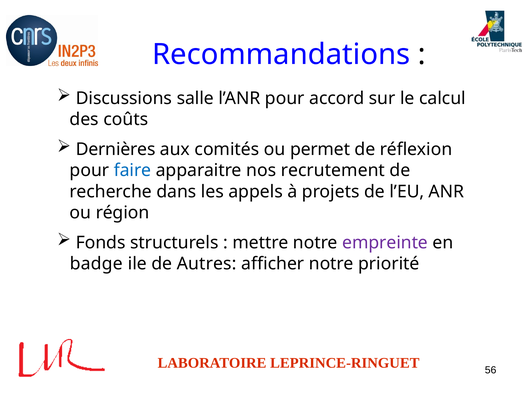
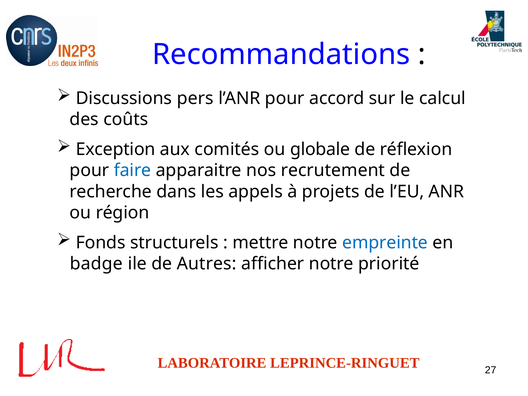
salle: salle -> pers (195, 98)
Dernières: Dernières -> Exception (116, 149)
permet: permet -> globale (320, 149)
empreinte colour: purple -> blue (385, 243)
56: 56 -> 27 (491, 370)
